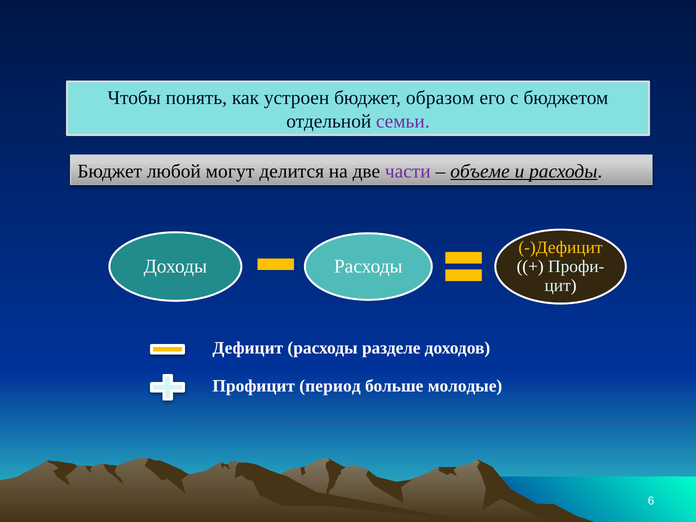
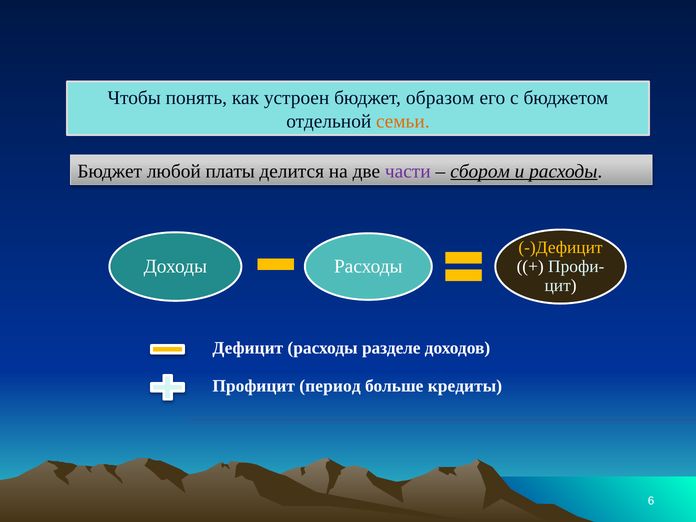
семьи colour: purple -> orange (403, 121)
могут: могут -> платы (230, 171)
объеме: объеме -> сбором (480, 171)
молодые: молодые -> кредиты (465, 386)
